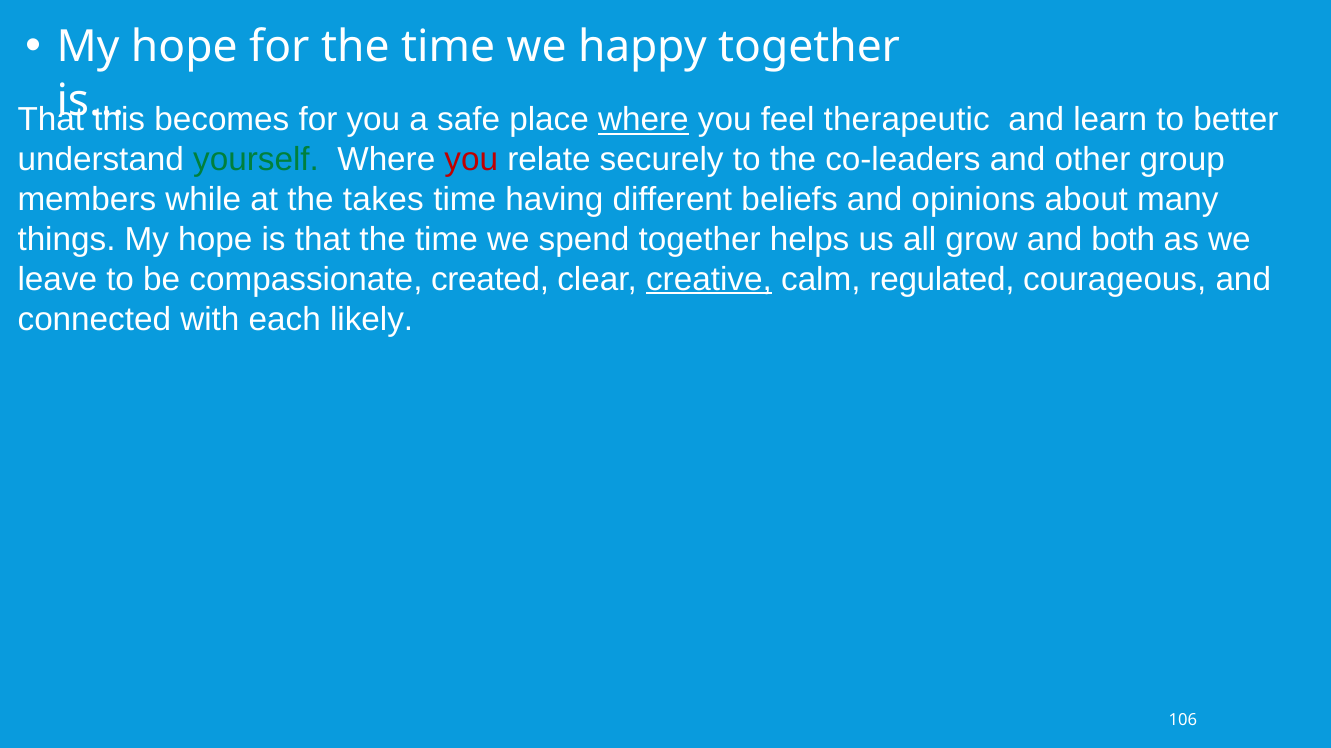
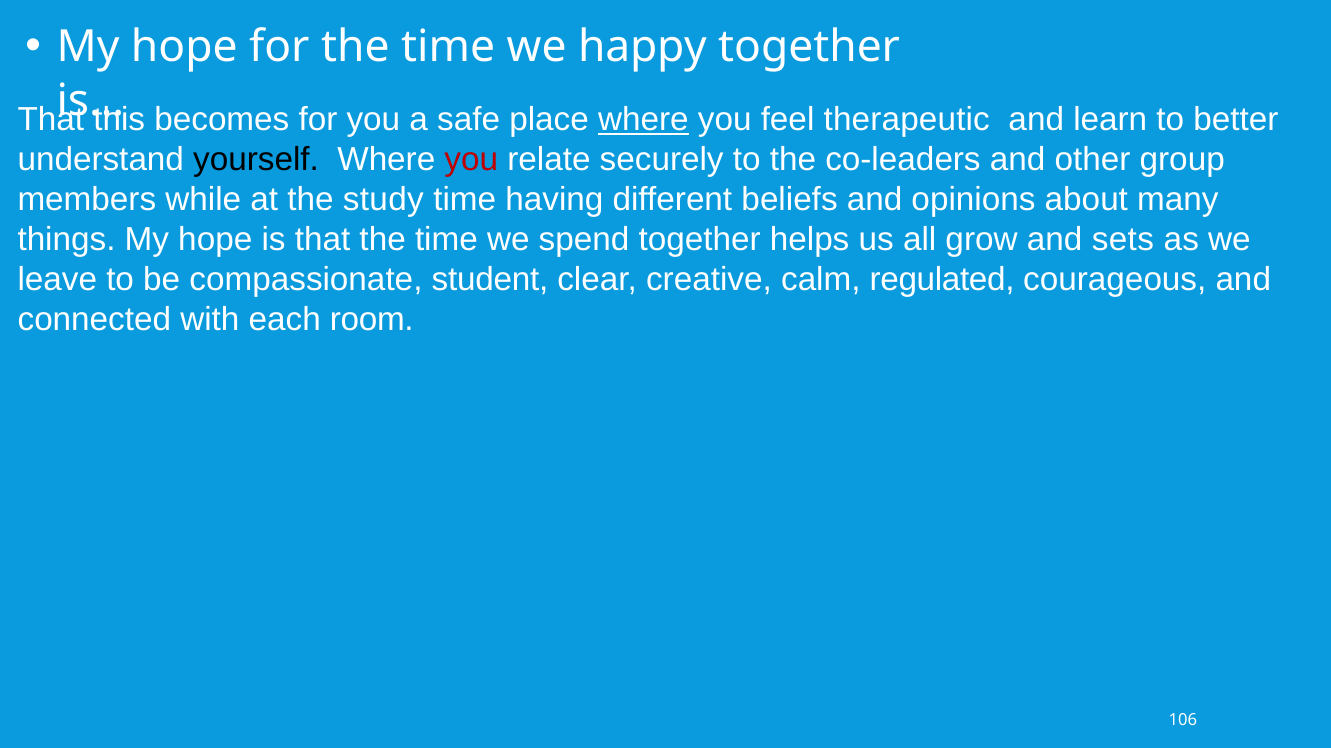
yourself colour: green -> black (256, 160)
takes: takes -> study (383, 200)
both: both -> sets (1123, 240)
created: created -> student (490, 279)
creative underline: present -> none (709, 279)
likely: likely -> room (372, 319)
